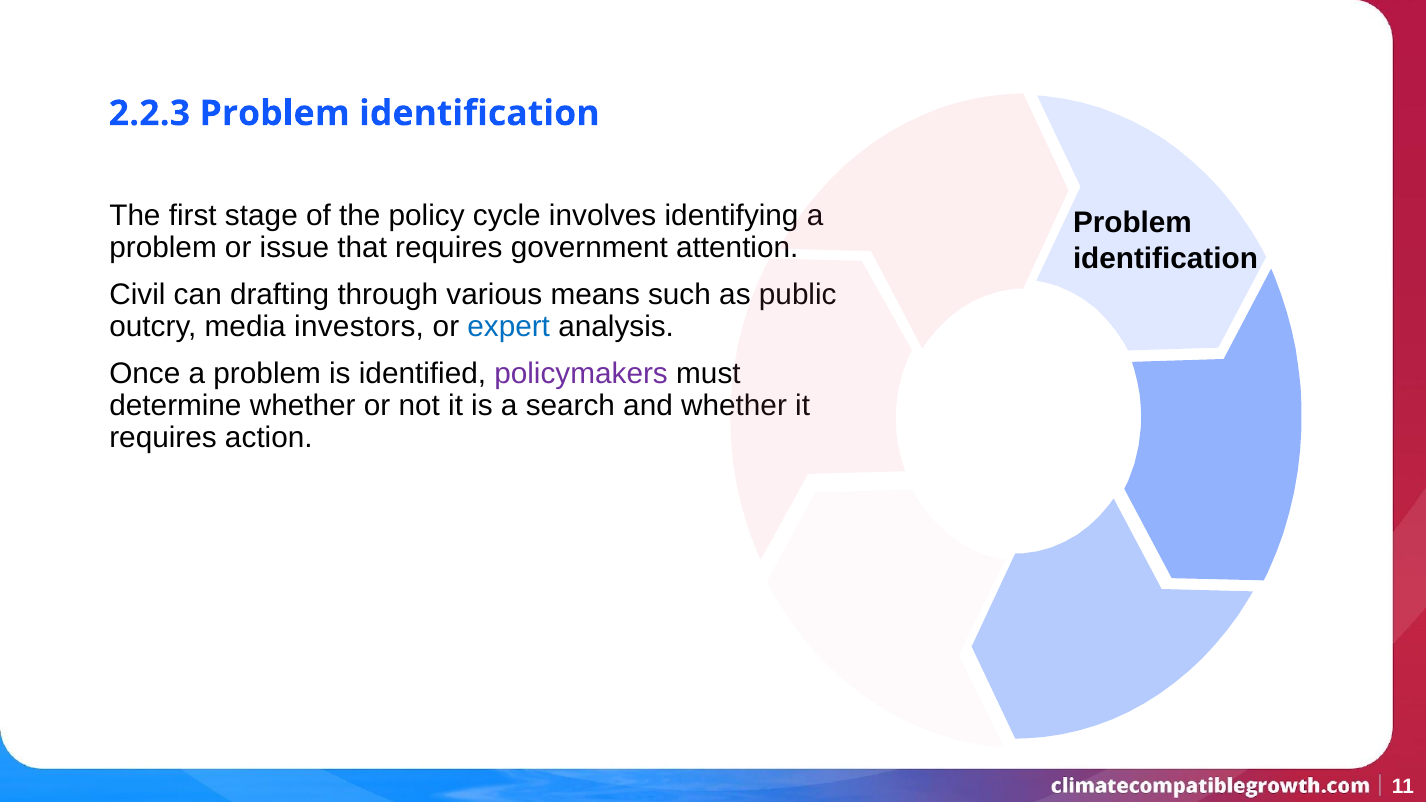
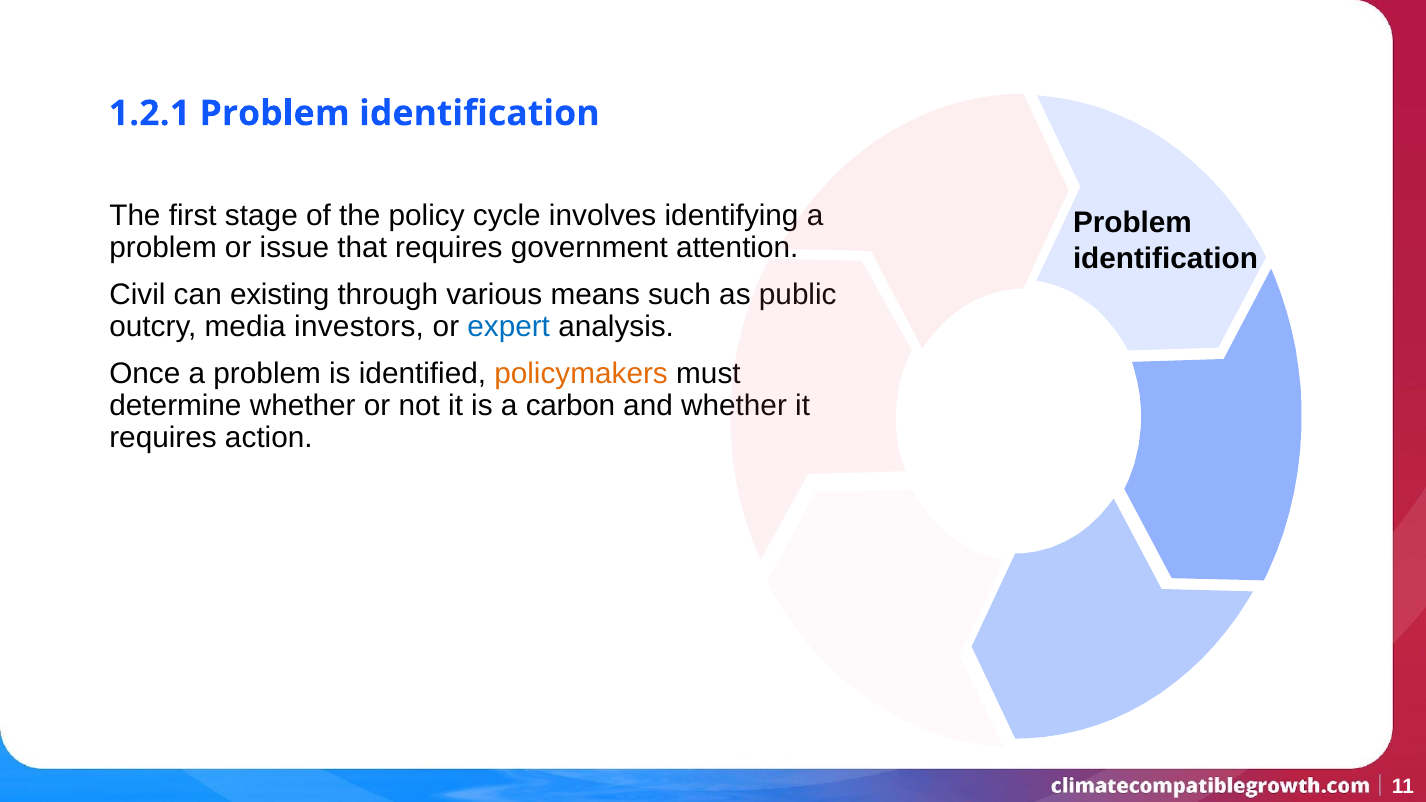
2.2.3: 2.2.3 -> 1.2.1 (149, 113)
drafting: drafting -> existing (280, 294)
policymakers colour: purple -> orange (581, 374)
search: search -> carbon (571, 406)
